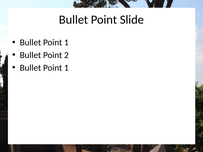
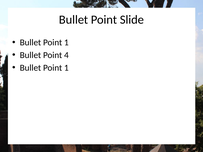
2: 2 -> 4 (66, 55)
